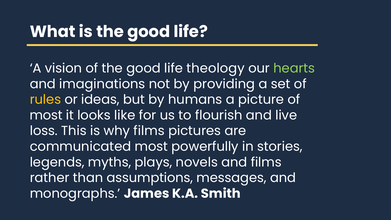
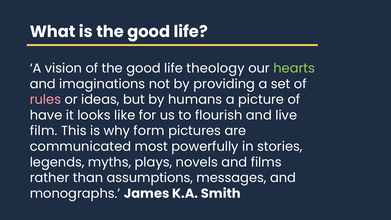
rules colour: yellow -> pink (45, 100)
most: most -> have (46, 115)
loss: loss -> film (44, 131)
why films: films -> form (149, 131)
